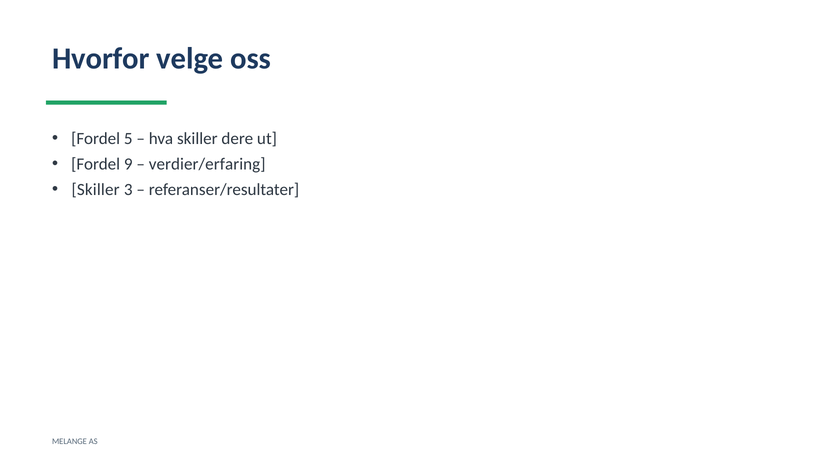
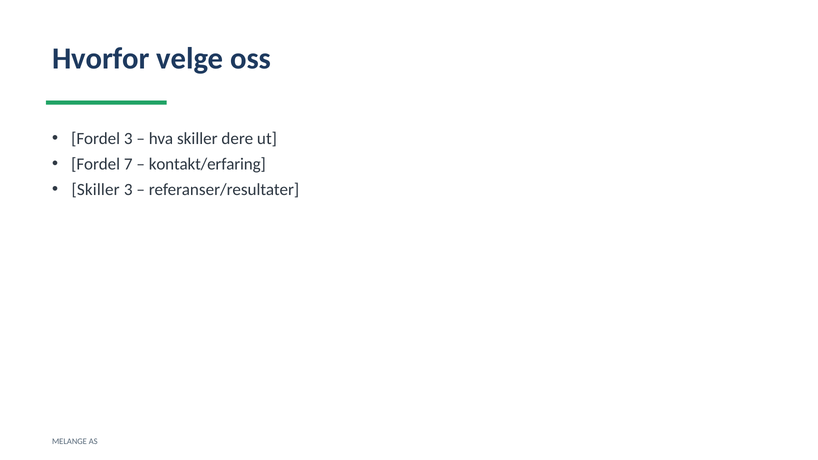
Fordel 5: 5 -> 3 (128, 139)
9: 9 -> 7 (128, 164)
verdier/erfaring: verdier/erfaring -> kontakt/erfaring (207, 164)
